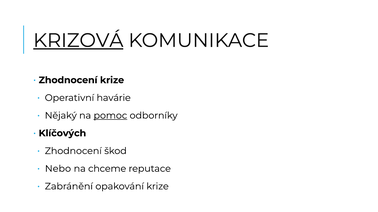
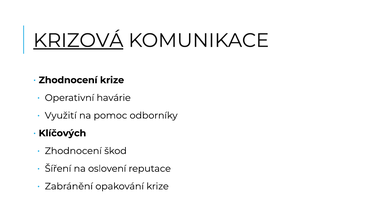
Nějaký: Nějaký -> Využití (61, 116)
pomoc underline: present -> none (110, 116)
Nebo: Nebo -> Šíření (58, 169)
chceme: chceme -> oslovení (107, 169)
